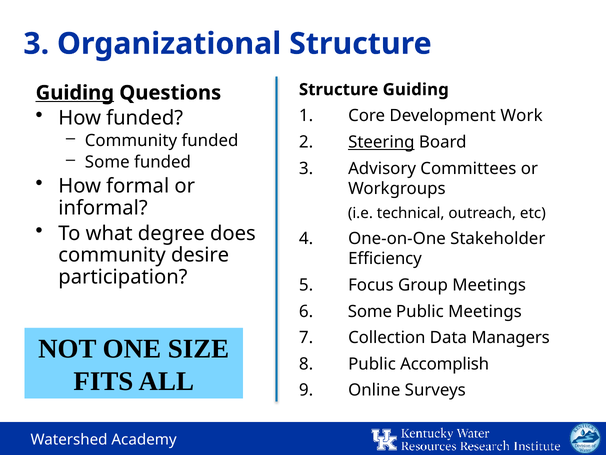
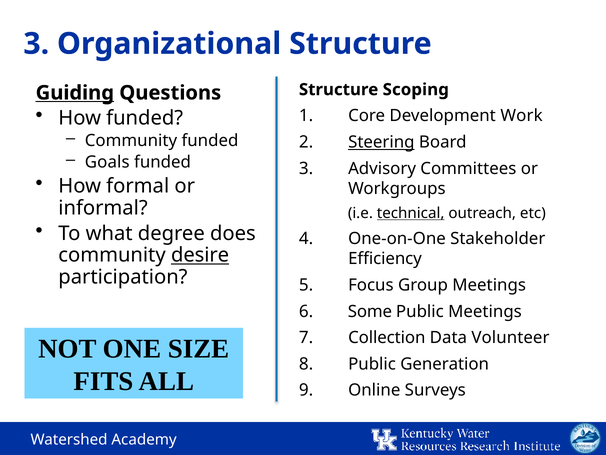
Structure Guiding: Guiding -> Scoping (416, 90)
Some: Some -> Goals (107, 162)
technical underline: none -> present (411, 213)
desire underline: none -> present (200, 255)
Managers: Managers -> Volunteer (510, 337)
Accomplish: Accomplish -> Generation (445, 364)
